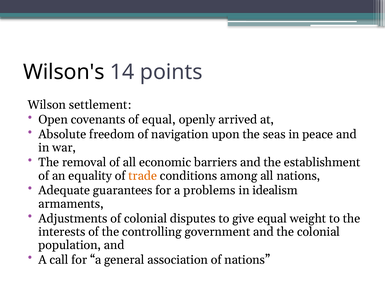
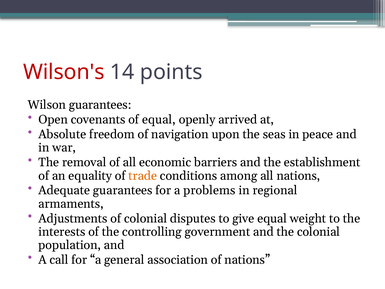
Wilson's colour: black -> red (64, 72)
Wilson settlement: settlement -> guarantees (100, 105)
idealism: idealism -> regional (275, 190)
